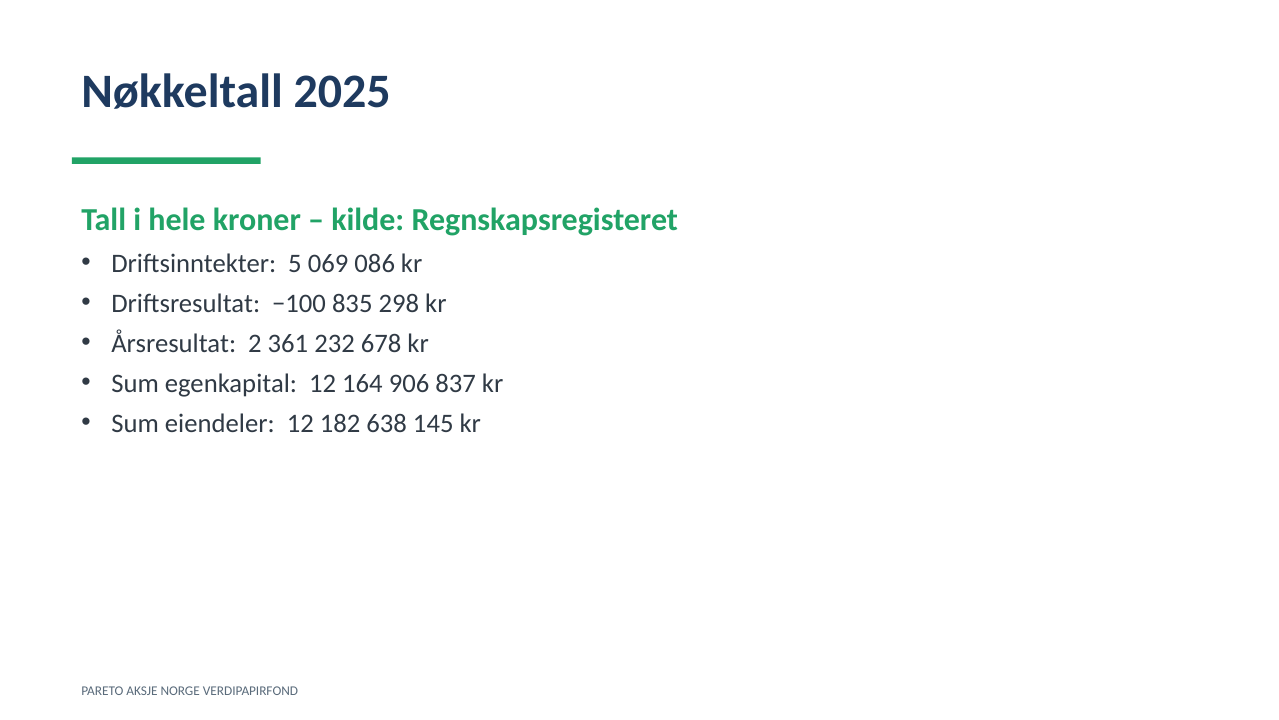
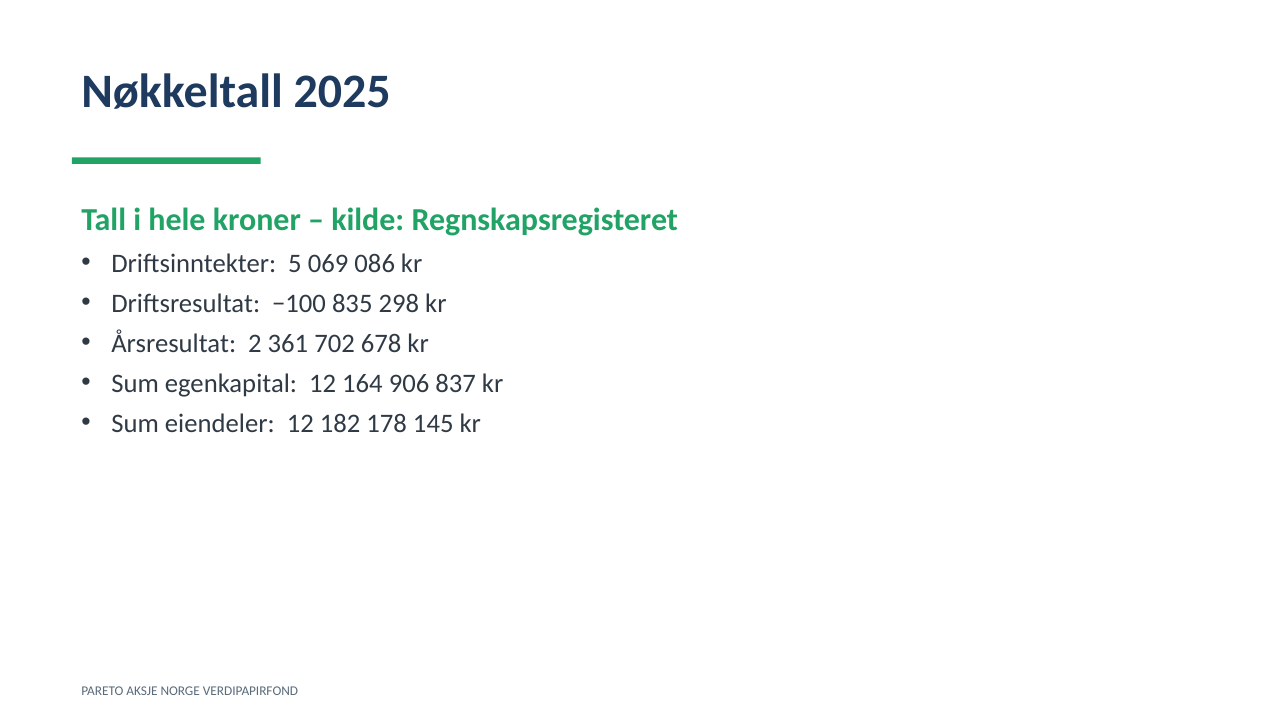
232: 232 -> 702 (335, 343)
638: 638 -> 178 (387, 423)
